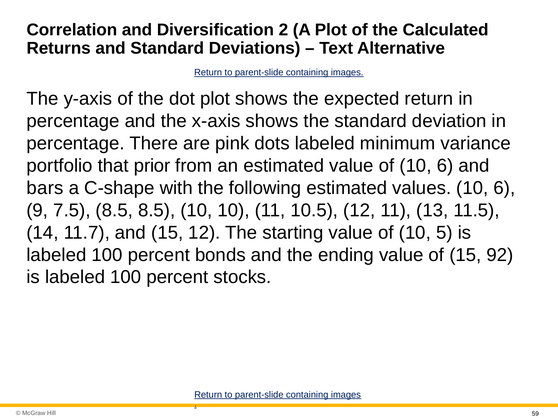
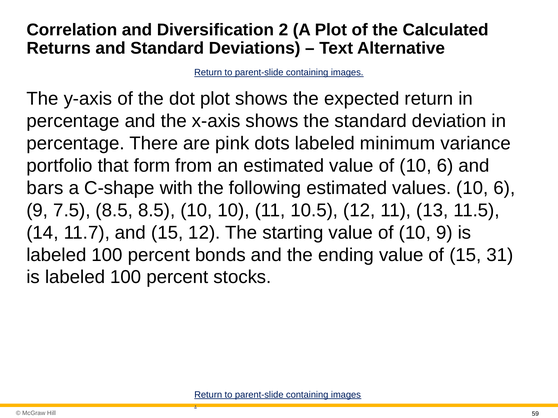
prior: prior -> form (152, 166)
10 5: 5 -> 9 (444, 233)
92: 92 -> 31 (500, 255)
